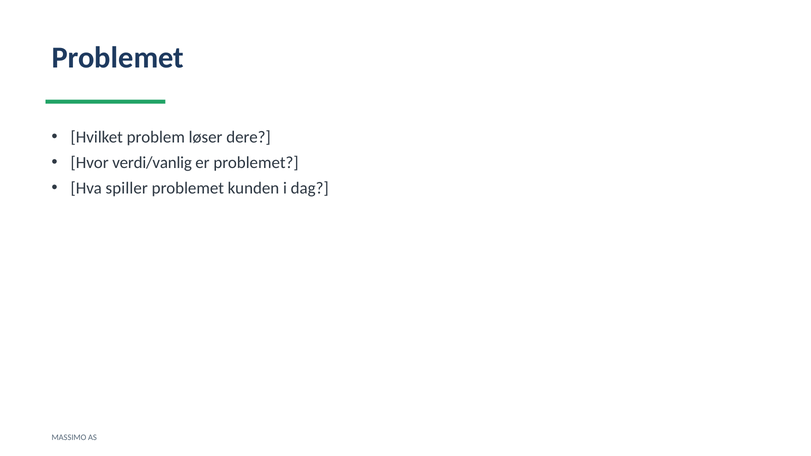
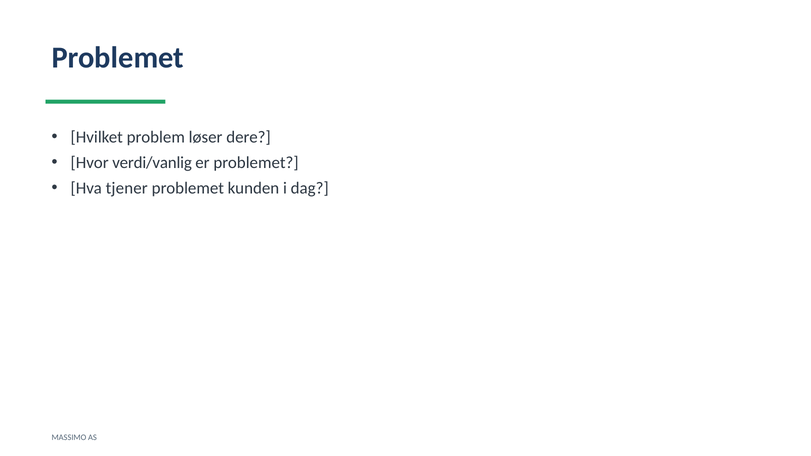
spiller: spiller -> tjener (127, 188)
